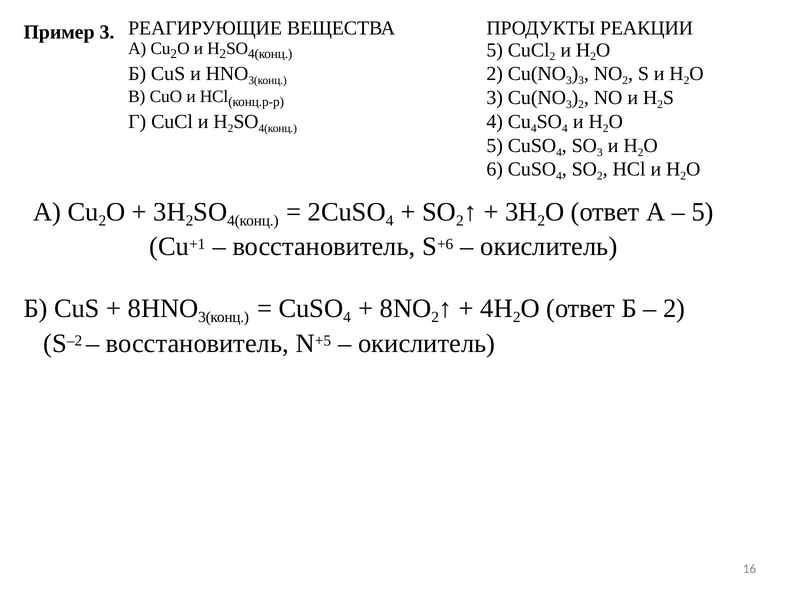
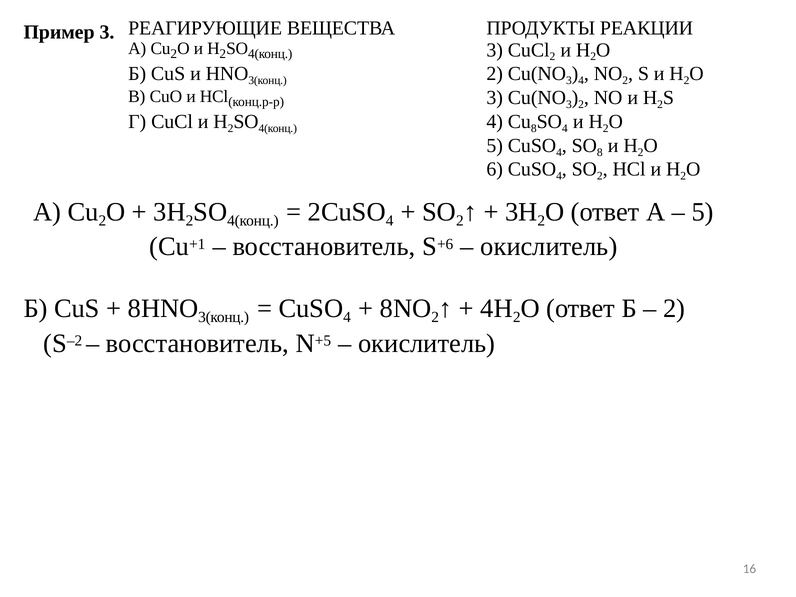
5: 5 -> 3 (495, 50)
3: 3 -> 4 (581, 81)
4: 4 -> 8 (534, 128)
3: 3 -> 8 (600, 152)
